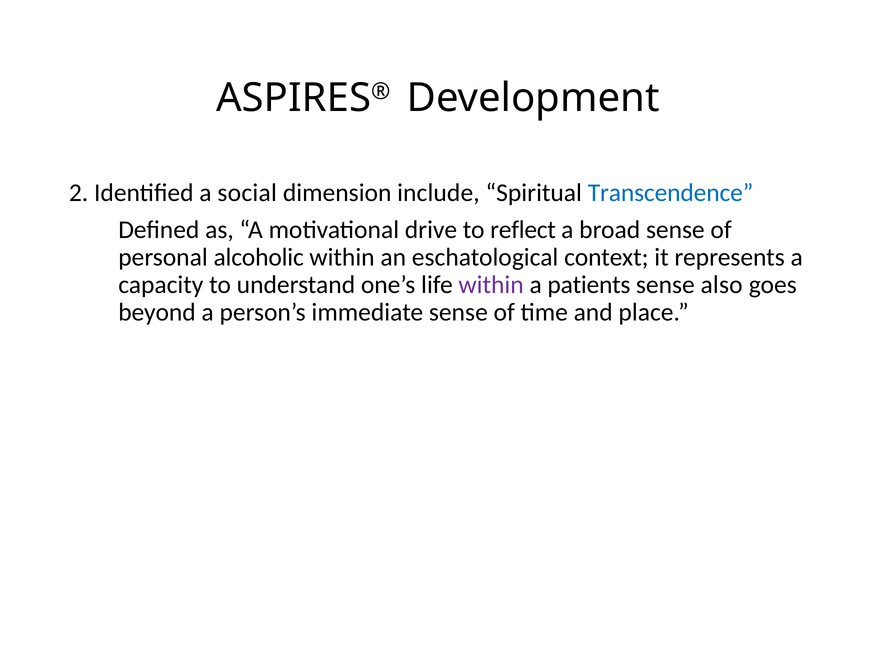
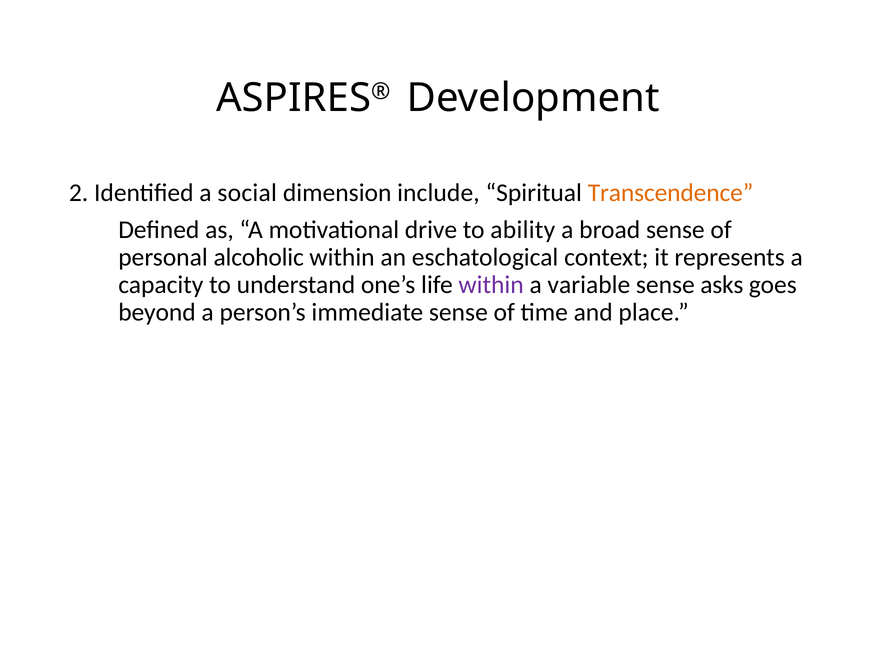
Transcendence colour: blue -> orange (671, 193)
reflect: reflect -> ability (523, 230)
patients: patients -> variable (589, 285)
also: also -> asks (722, 285)
